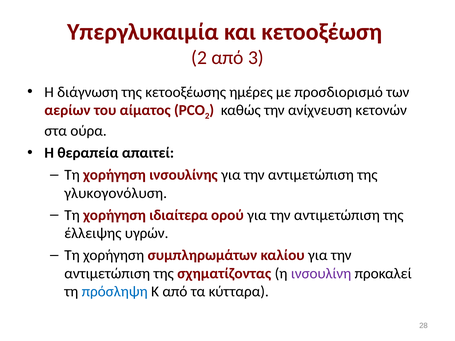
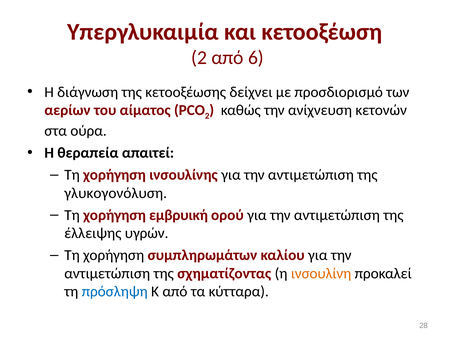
3: 3 -> 6 (256, 58)
ημέρες: ημέρες -> δείχνει (251, 92)
ιδιαίτερα: ιδιαίτερα -> εμβρυική (179, 215)
ινσουλίνη colour: purple -> orange (321, 274)
